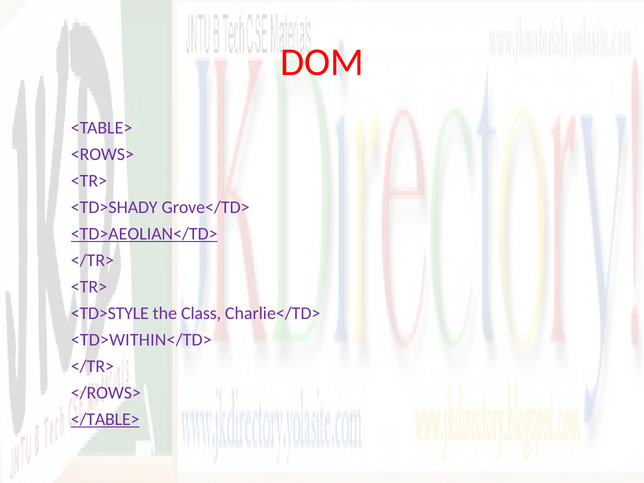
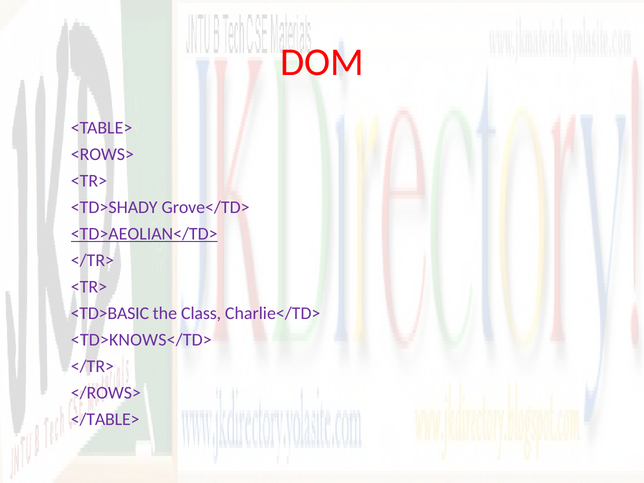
<TD>STYLE: <TD>STYLE -> <TD>BASIC (110, 313)
<TD>WITHIN</TD>: <TD>WITHIN</TD> -> <TD>KNOWS</TD> (141, 340)
</TABLE> underline: present -> none (105, 419)
